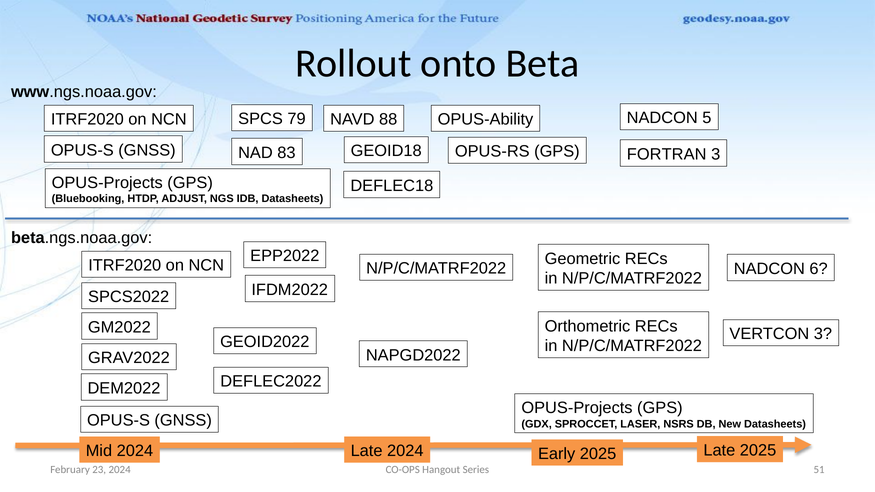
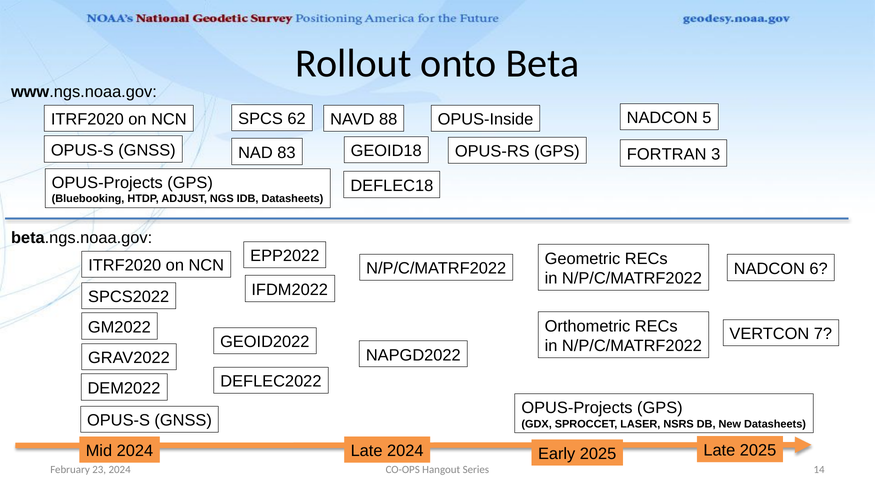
79: 79 -> 62 (297, 119)
OPUS-Ability: OPUS-Ability -> OPUS-Inside (485, 120)
VERTCON 3: 3 -> 7 (823, 334)
51: 51 -> 14 (819, 470)
